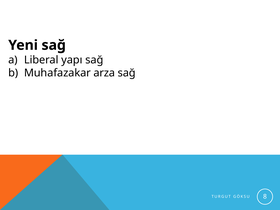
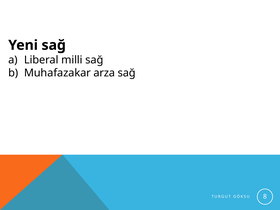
yapı: yapı -> milli (72, 60)
